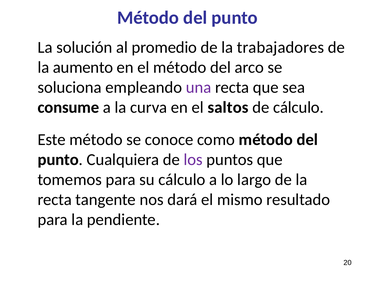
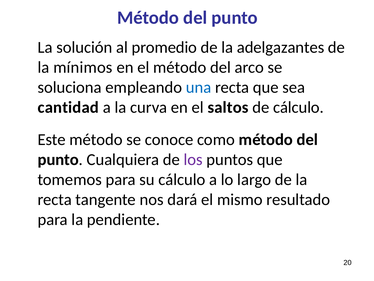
trabajadores: trabajadores -> adelgazantes (281, 47)
aumento: aumento -> mínimos (83, 67)
una colour: purple -> blue (199, 87)
consume: consume -> cantidad (68, 107)
